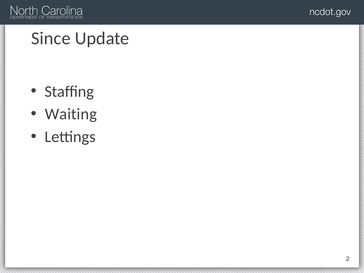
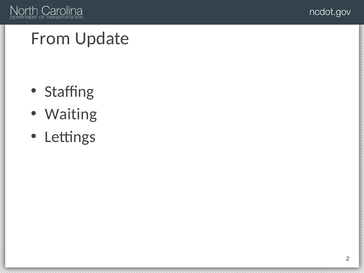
Since: Since -> From (51, 38)
